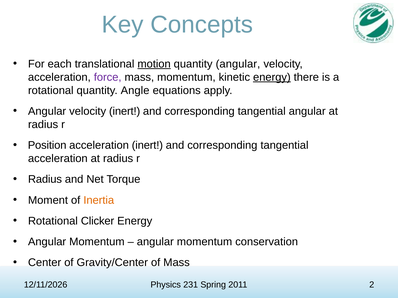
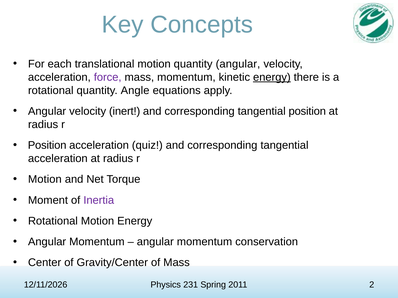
motion underline: present -> none (154, 64)
tangential angular: angular -> position (307, 111)
acceleration inert: inert -> quiz (147, 146)
Radius: Radius -> Motion (45, 180)
Inertia colour: orange -> purple (99, 200)
Rotational Clicker: Clicker -> Motion (98, 221)
